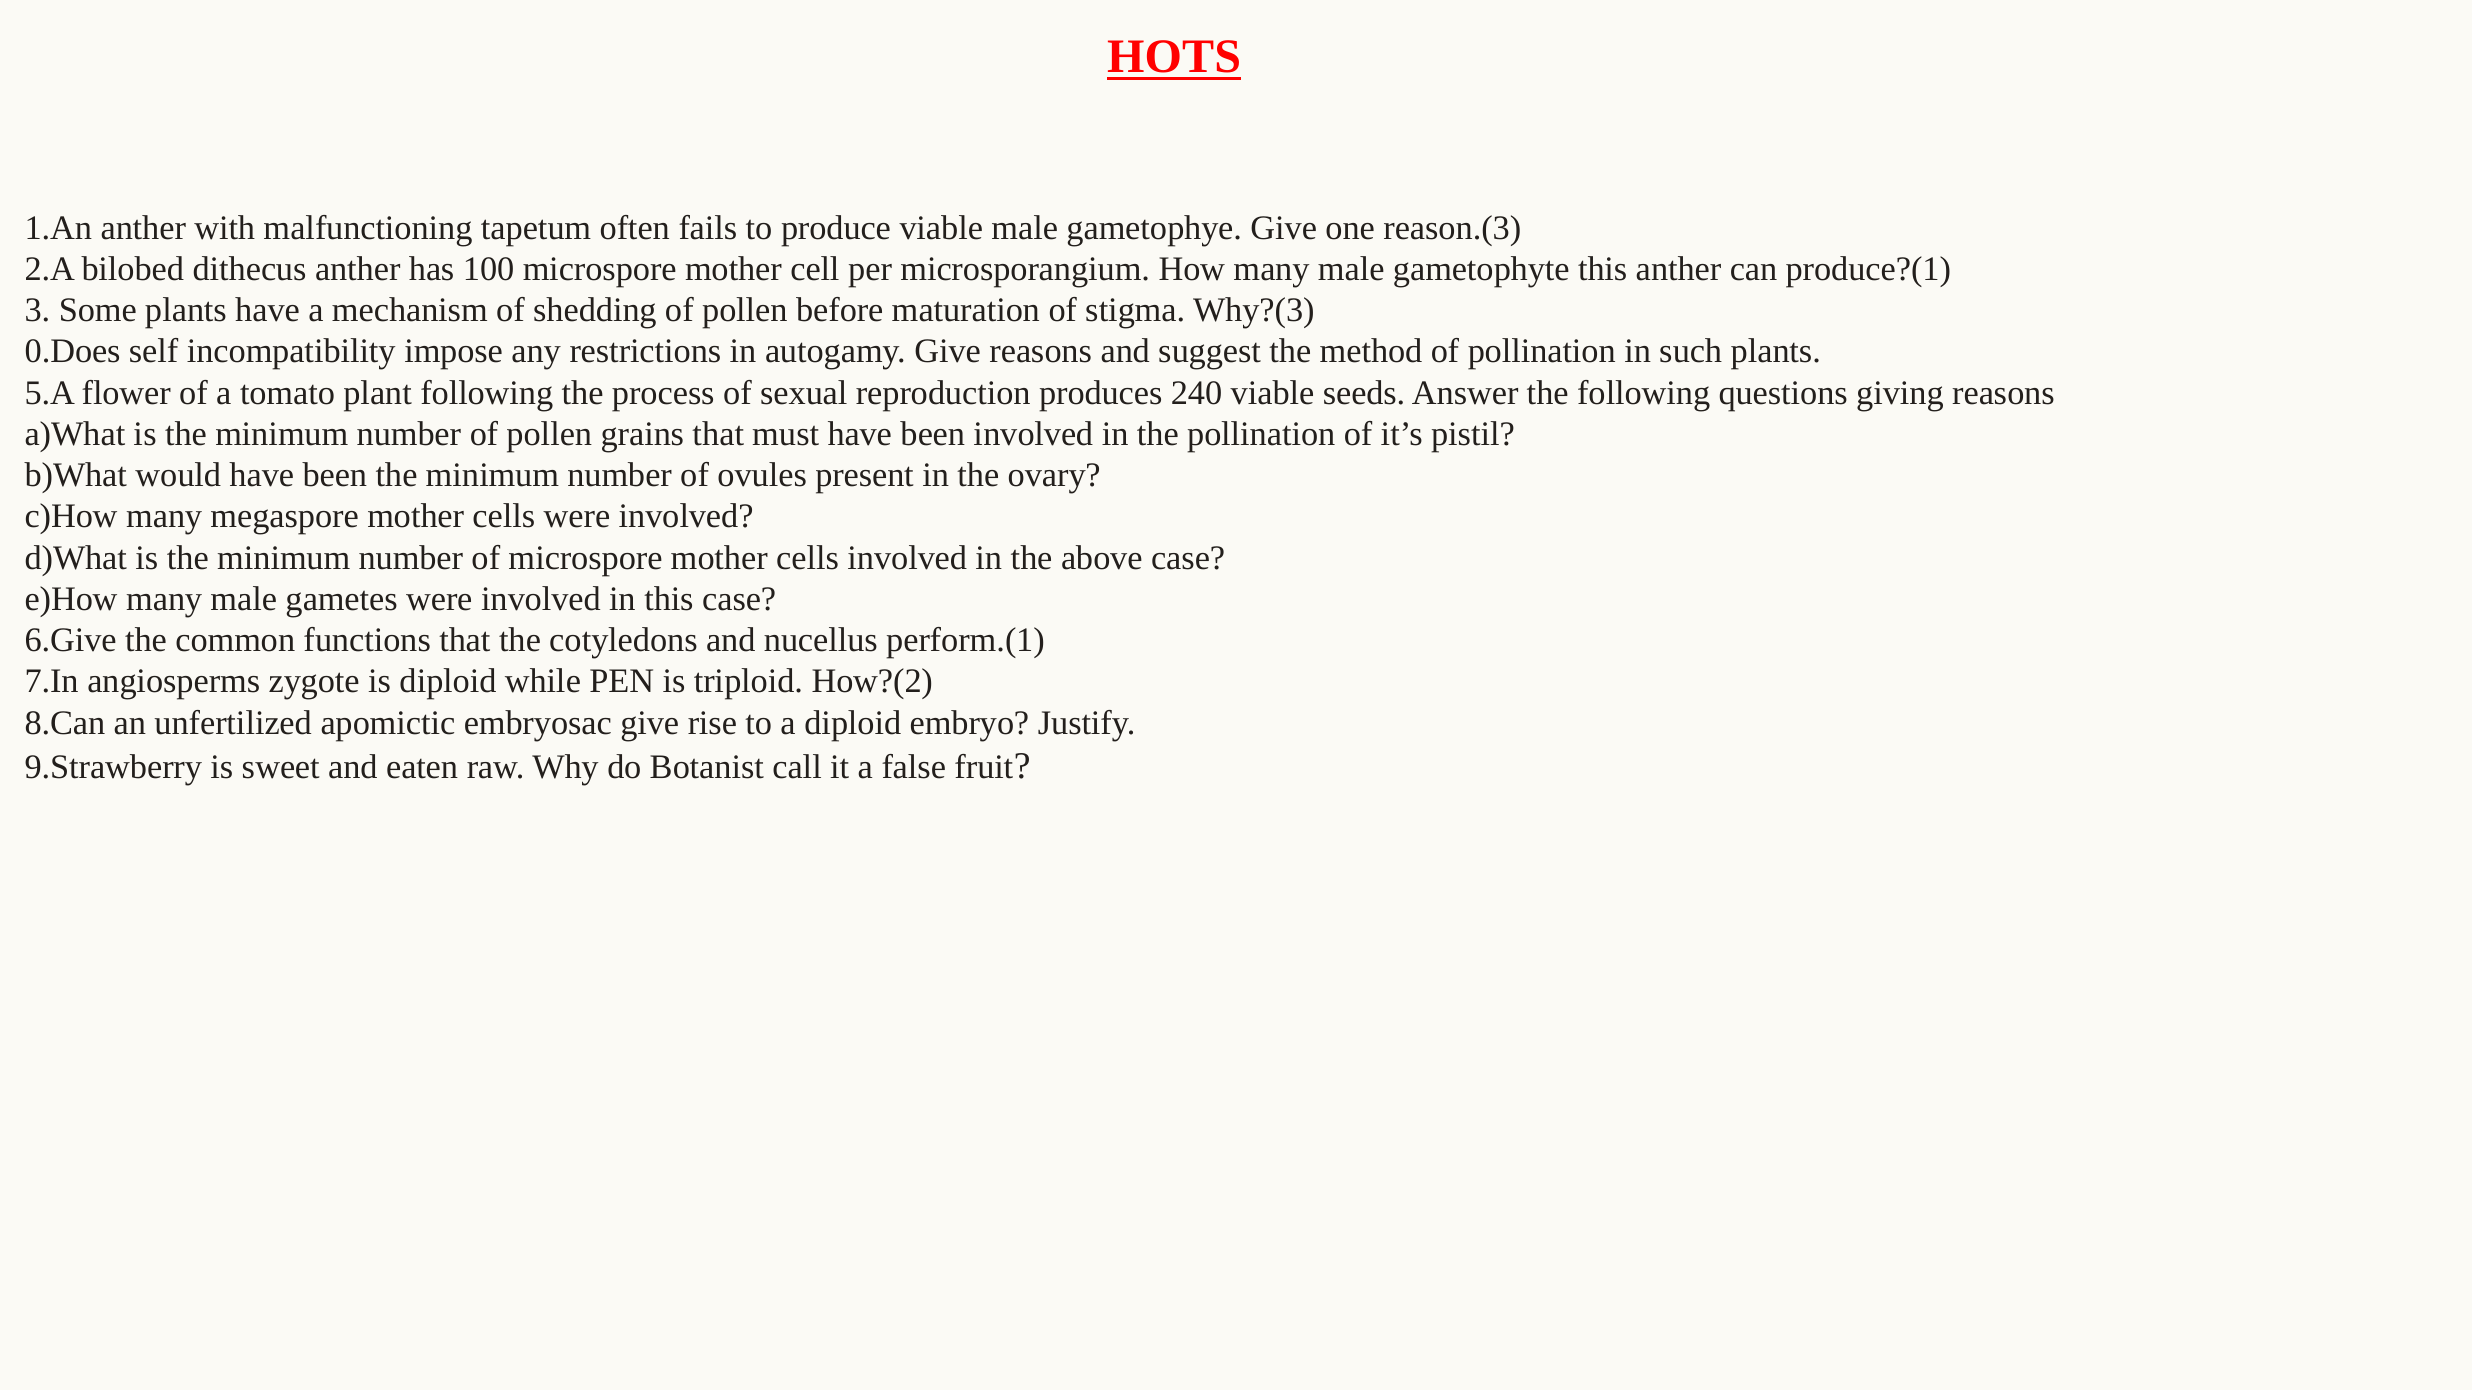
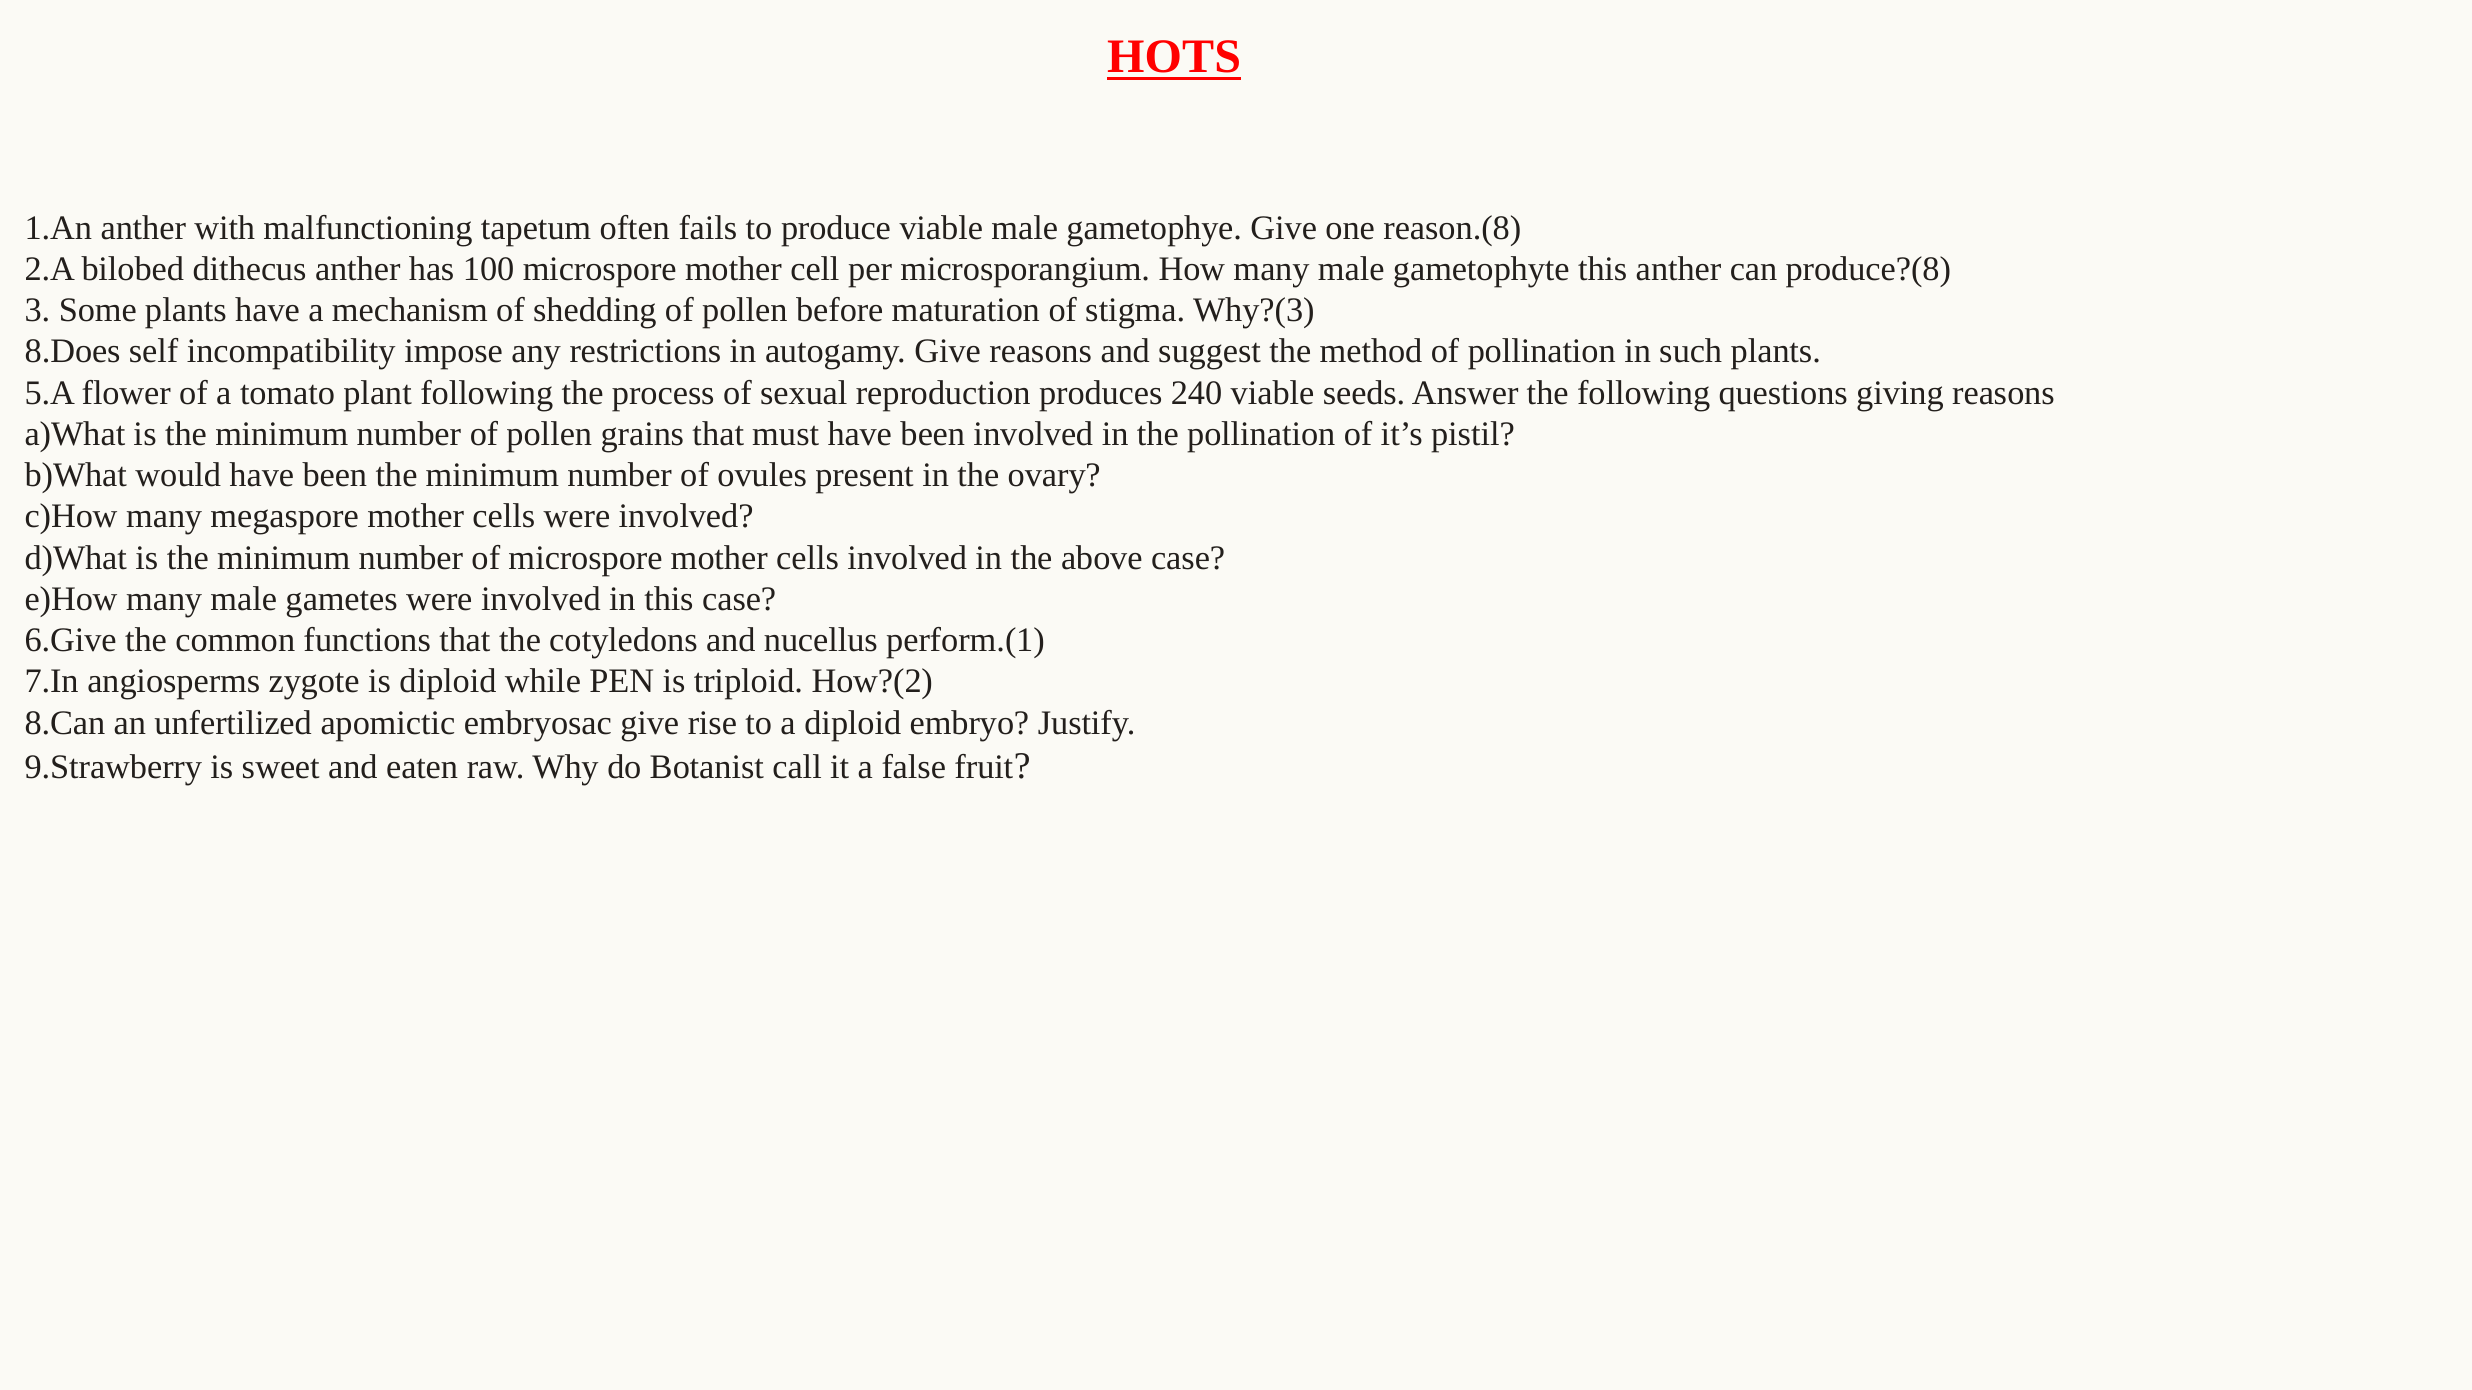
reason.(3: reason.(3 -> reason.(8 (1452, 228)
produce?(1: produce?(1 -> produce?(8 (1868, 269)
0.Does: 0.Does -> 8.Does (73, 352)
